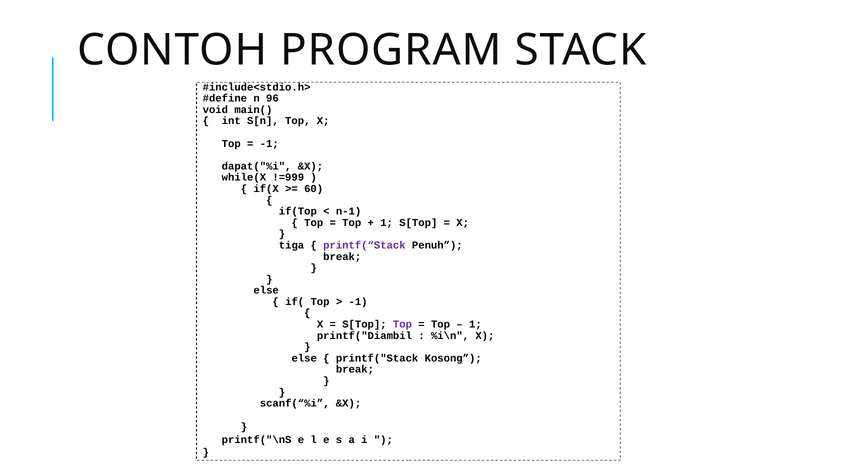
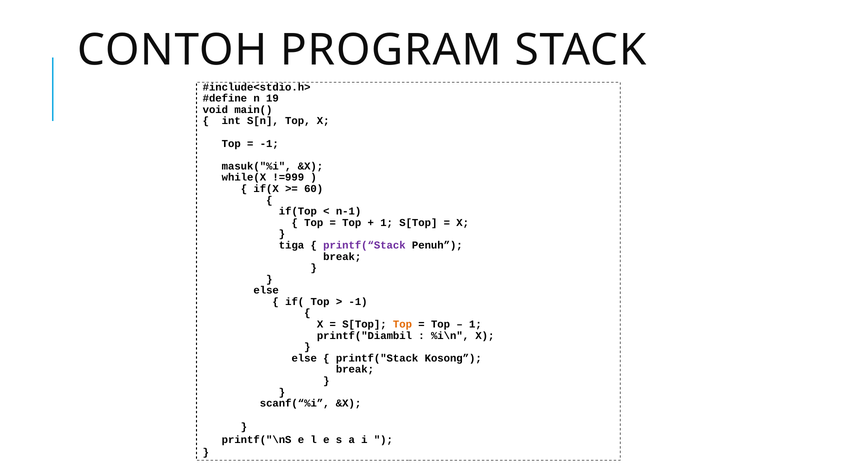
96: 96 -> 19 (272, 98)
dapat("%i: dapat("%i -> masuk("%i (257, 166)
Top colour: purple -> orange (402, 324)
